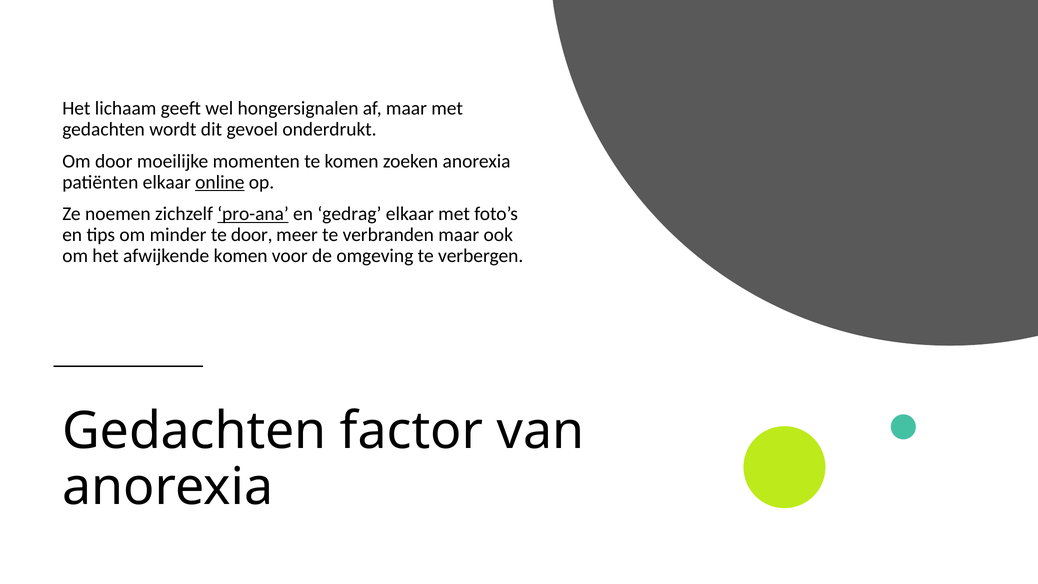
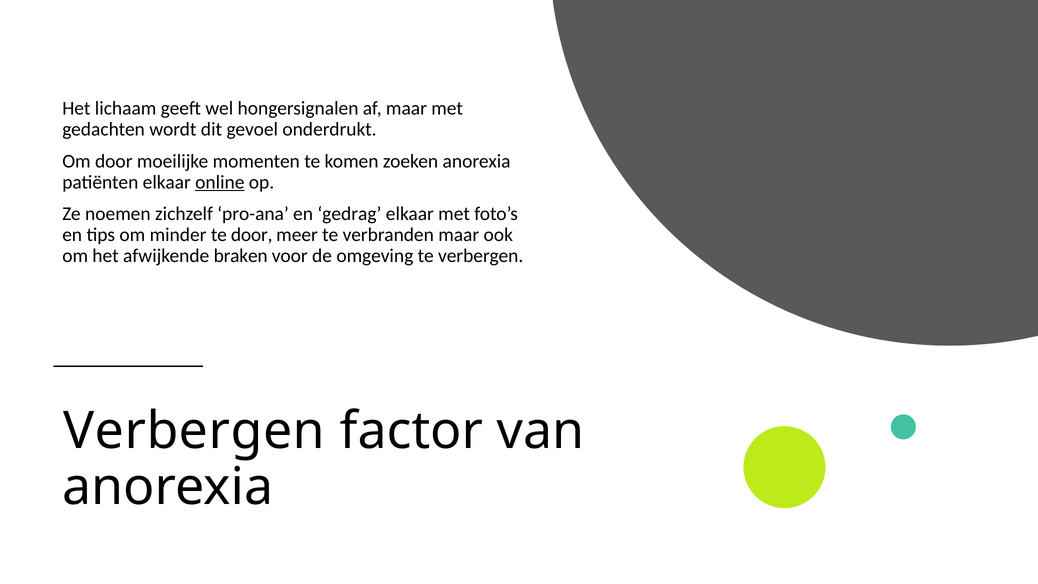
pro-ana underline: present -> none (253, 214)
afwijkende komen: komen -> braken (241, 256)
Gedachten: Gedachten -> Verbergen (194, 431)
